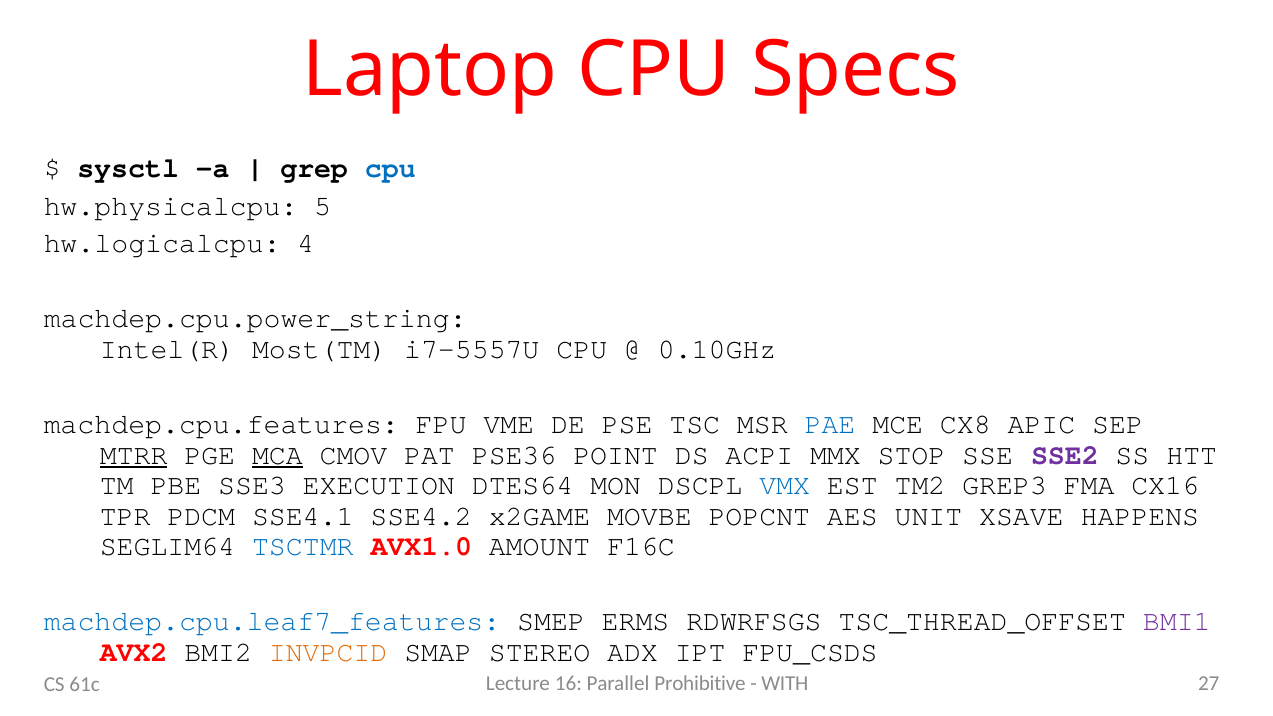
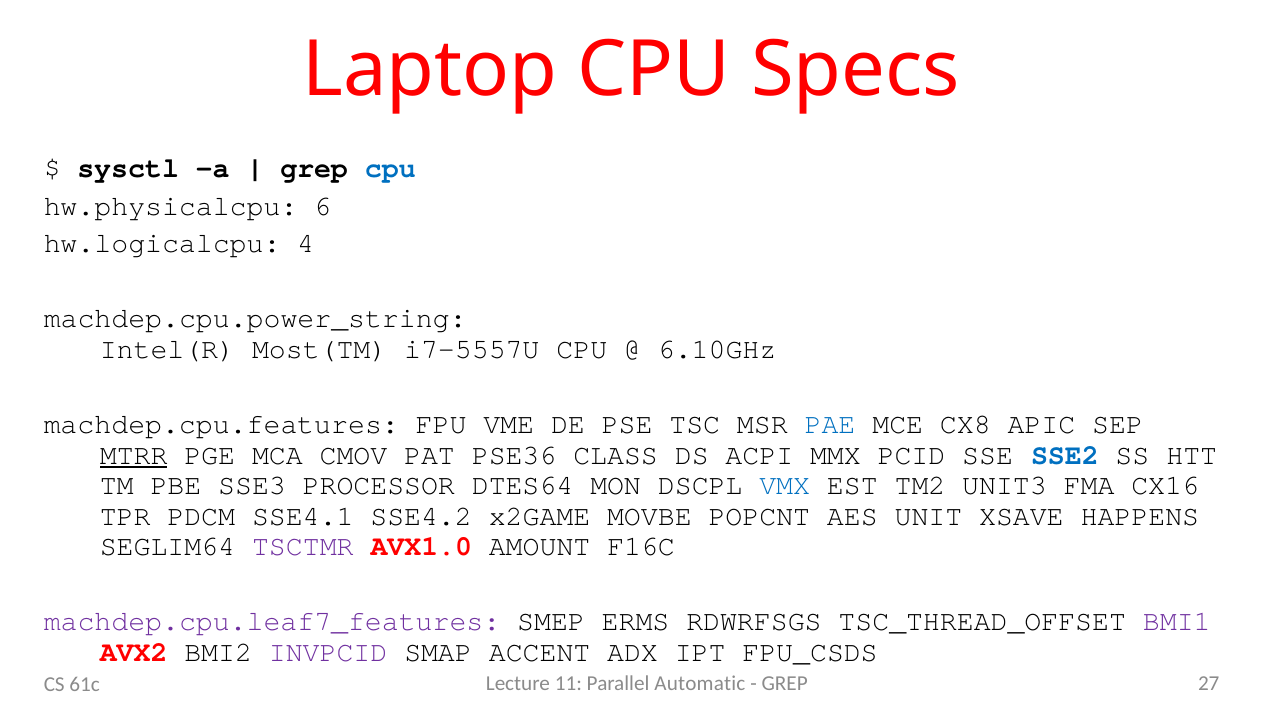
5: 5 -> 6 (323, 206)
0.10GHz: 0.10GHz -> 6.10GHz (717, 349)
MCA underline: present -> none (277, 455)
POINT: POINT -> CLASS (616, 455)
STOP: STOP -> PCID (912, 455)
SSE2 colour: purple -> blue (1065, 455)
EXECUTION: EXECUTION -> PROCESSOR (379, 485)
GREP3: GREP3 -> UNIT3 (1005, 485)
TSCTMR colour: blue -> purple (303, 546)
machdep.cpu.leaf7_features colour: blue -> purple (272, 622)
INVPCID colour: orange -> purple (328, 652)
STEREO: STEREO -> ACCENT (540, 652)
16: 16 -> 11 (568, 684)
Prohibitive: Prohibitive -> Automatic (700, 684)
WITH: WITH -> GREP (785, 684)
